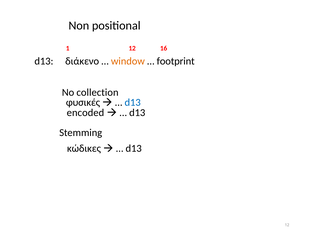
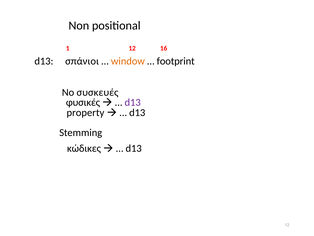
διάκενο: διάκενο -> σπάνιοι (82, 61)
collection: collection -> συσκευές (97, 92)
d13 colour: blue -> purple (133, 102)
encoded: encoded -> property (85, 112)
